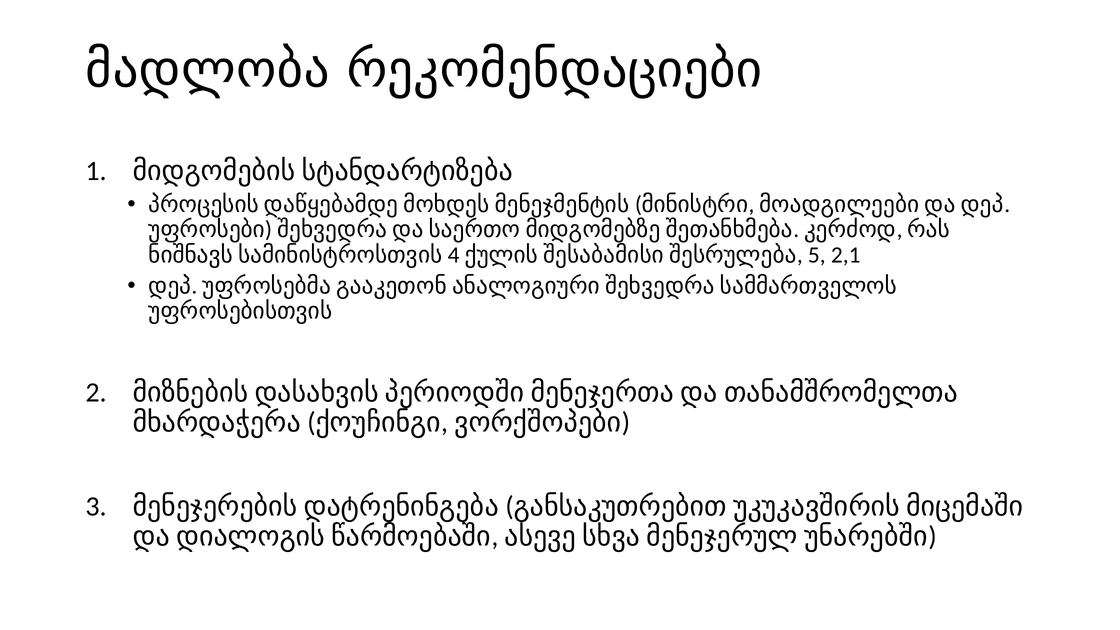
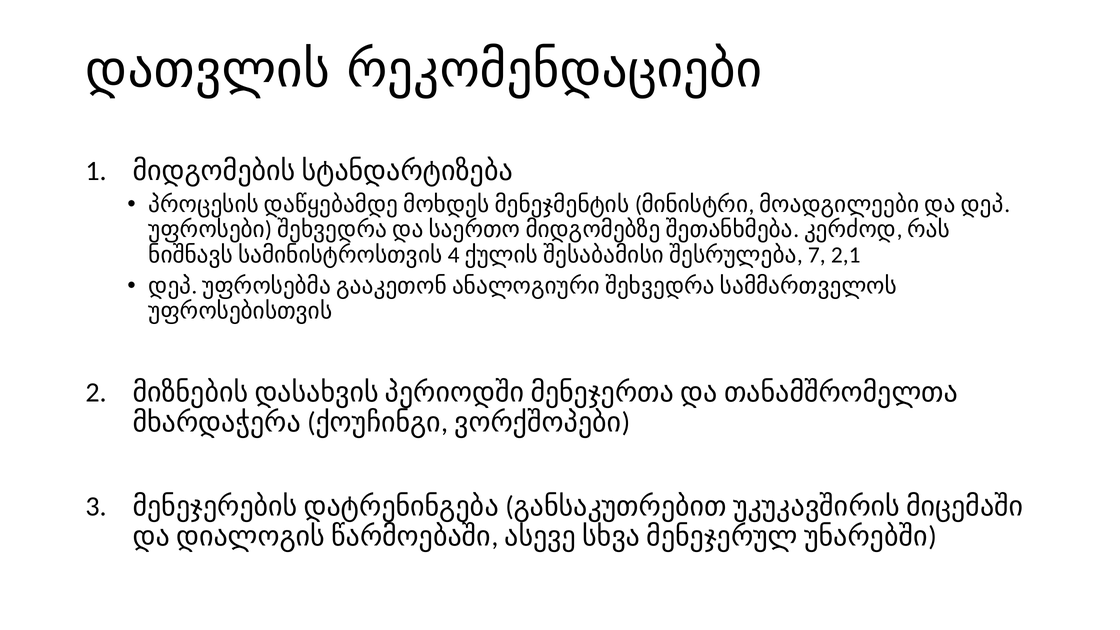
მადლობა: მადლობა -> დათვლის (208, 70)
5: 5 -> 7 (817, 255)
